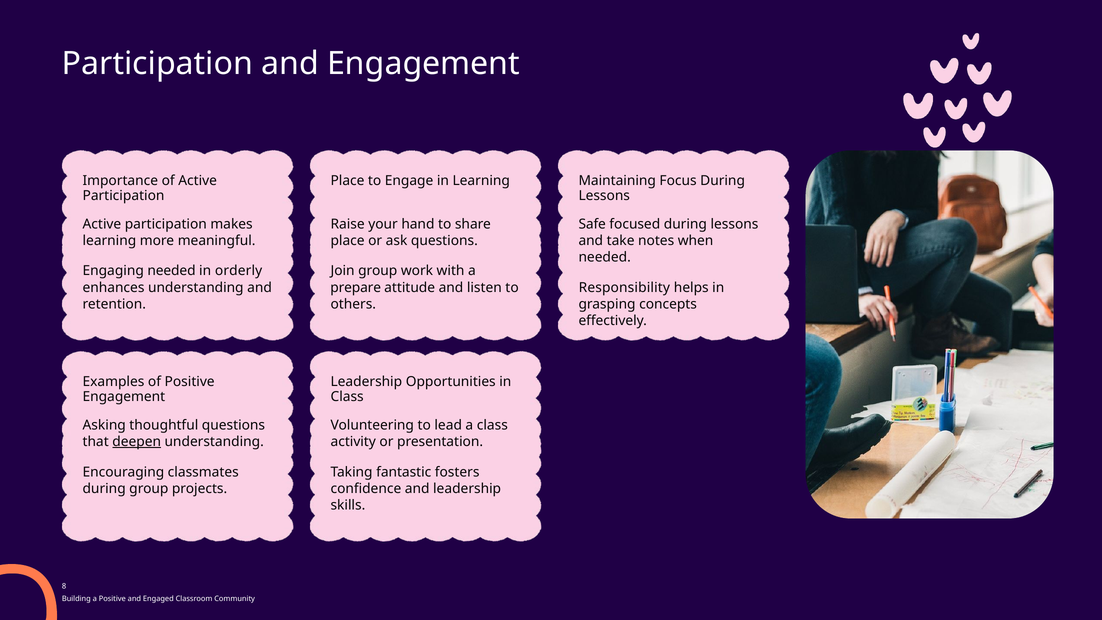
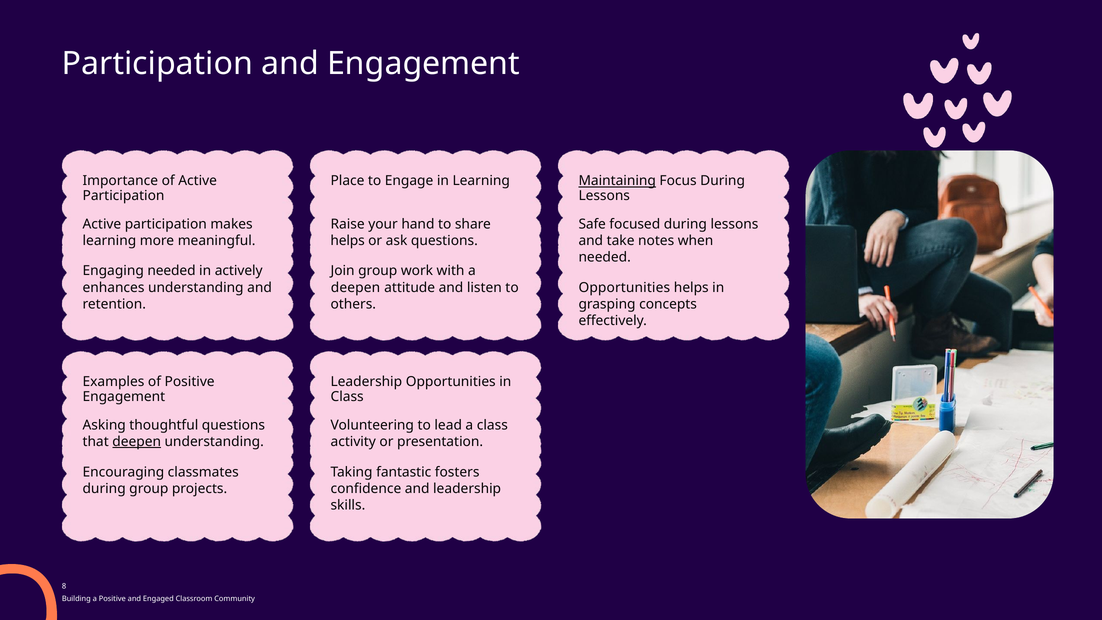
Maintaining underline: none -> present (617, 181)
place: place -> helps (348, 241)
orderly: orderly -> actively (239, 271)
prepare: prepare -> deepen (356, 287)
Responsibility: Responsibility -> Opportunities (624, 287)
